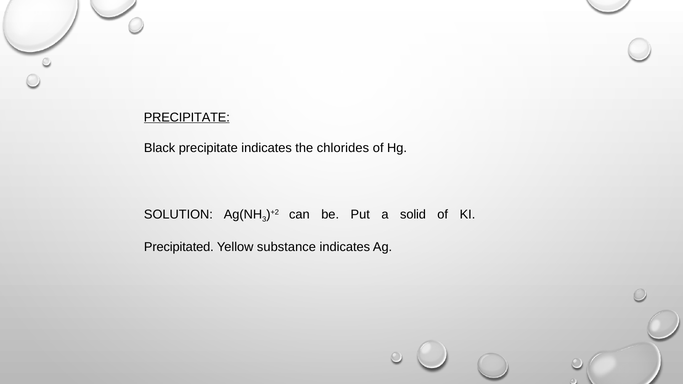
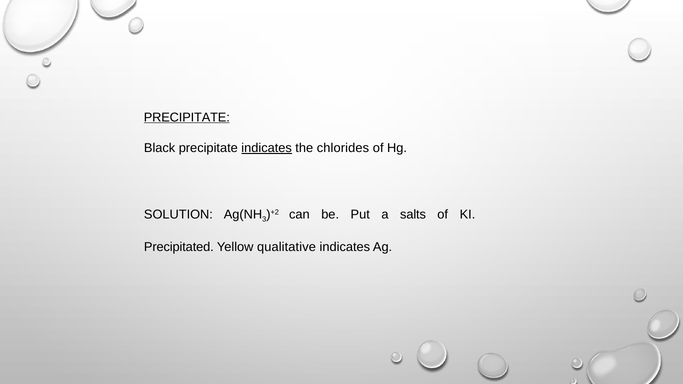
indicates underline: none -> present (267, 148)
solid: solid -> salts (413, 214)
substance: substance -> qualitative (286, 247)
